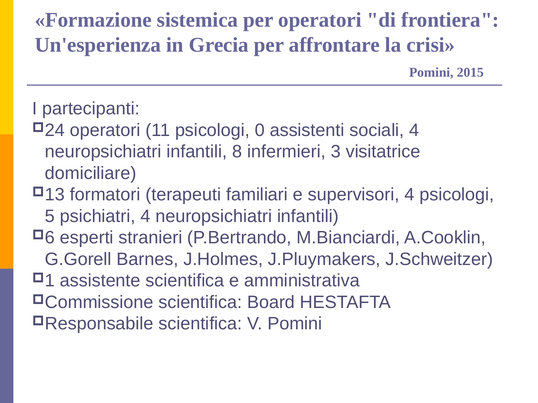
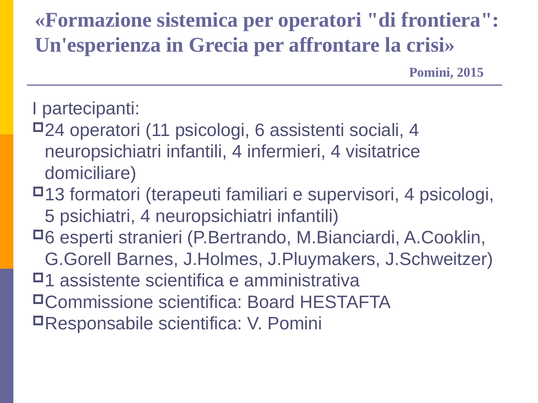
0: 0 -> 6 (260, 130)
infantili 8: 8 -> 4 (237, 152)
infermieri 3: 3 -> 4 (336, 152)
